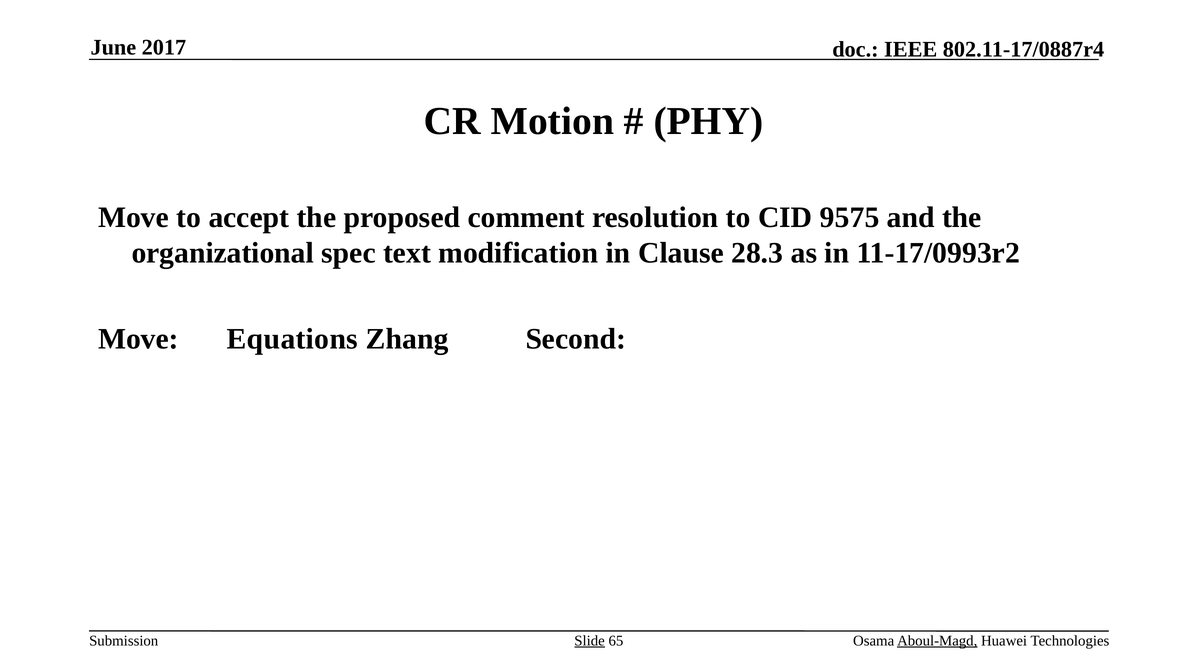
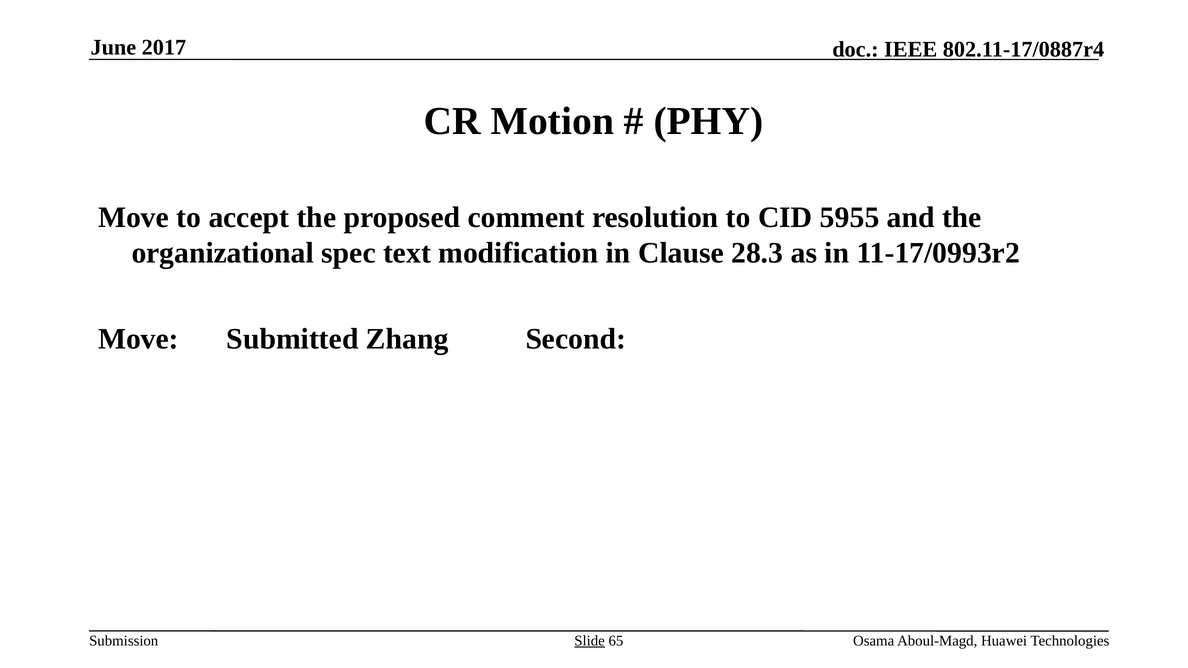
9575: 9575 -> 5955 (850, 217)
Equations: Equations -> Submitted (293, 339)
Aboul-Magd underline: present -> none (937, 641)
